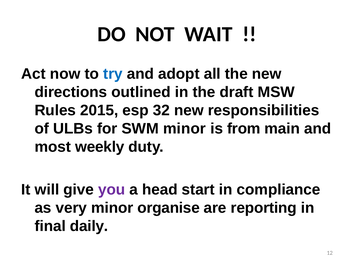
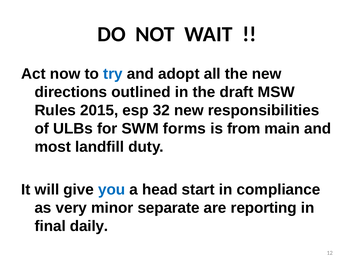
SWM minor: minor -> forms (184, 129)
weekly: weekly -> landfill (100, 147)
you colour: purple -> blue (112, 190)
organise: organise -> separate (169, 208)
